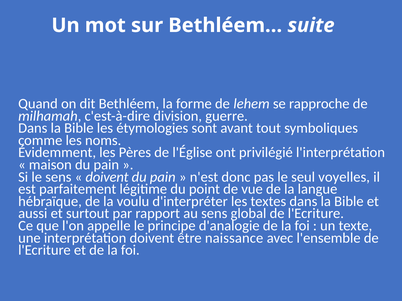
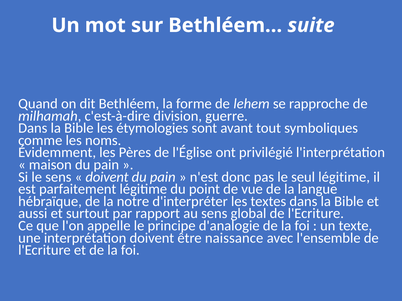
seul voyelles: voyelles -> légitime (344, 177)
voulu: voulu -> notre (133, 202)
